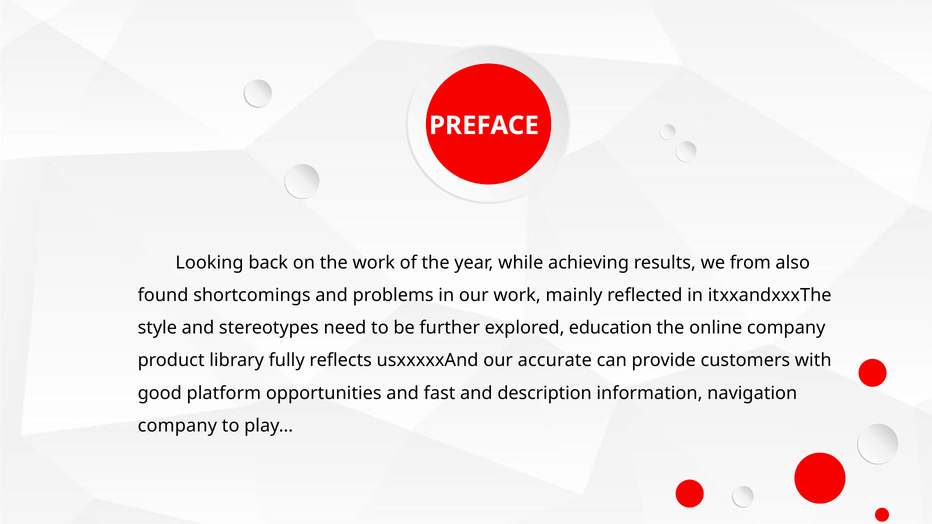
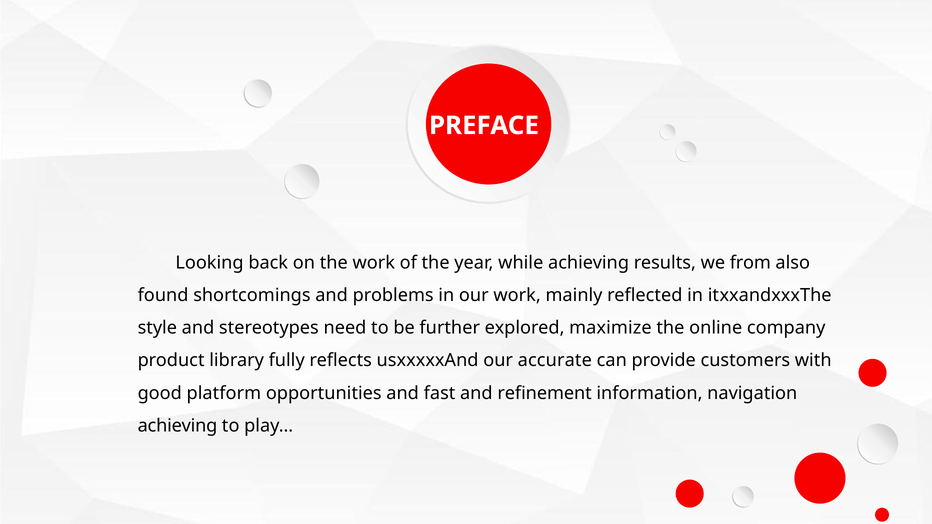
education: education -> maximize (610, 328)
description: description -> refinement (545, 393)
company: company -> achieving (178, 426)
